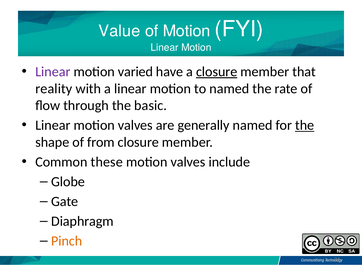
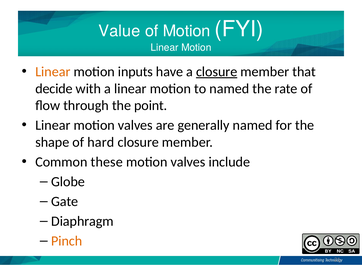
Linear colour: purple -> orange (53, 72)
varied: varied -> inputs (135, 72)
reality: reality -> decide (54, 88)
basic: basic -> point (151, 105)
the underline: present -> none (305, 125)
from: from -> hard (101, 142)
